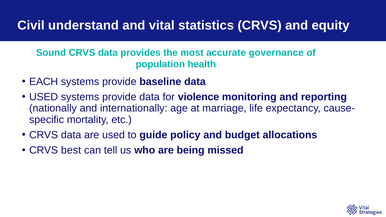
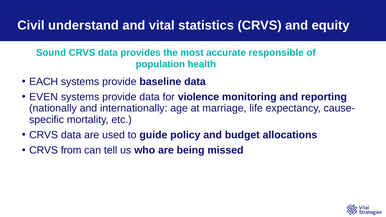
governance: governance -> responsible (276, 53)
USED: USED -> EVEN (44, 97)
best: best -> from (71, 150)
